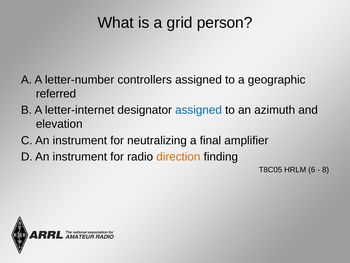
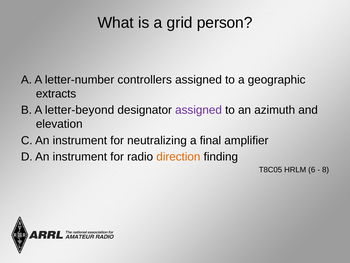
referred: referred -> extracts (56, 94)
letter-internet: letter-internet -> letter-beyond (80, 110)
assigned colour: blue -> purple (199, 110)
